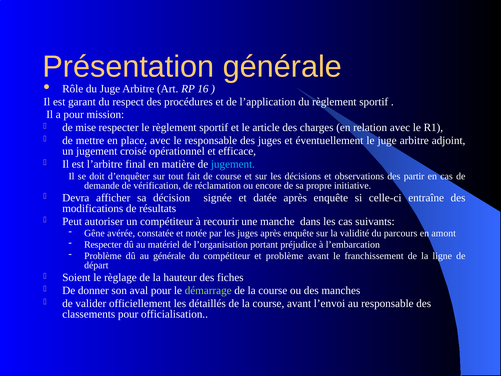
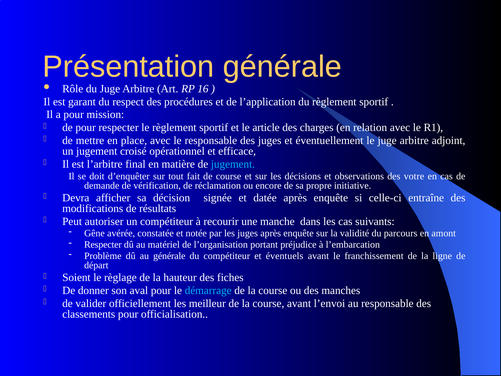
de mise: mise -> pour (86, 127)
partir: partir -> votre (414, 176)
et problème: problème -> éventuels (285, 256)
démarrage colour: light green -> light blue (208, 290)
détaillés: détaillés -> meilleur (207, 303)
